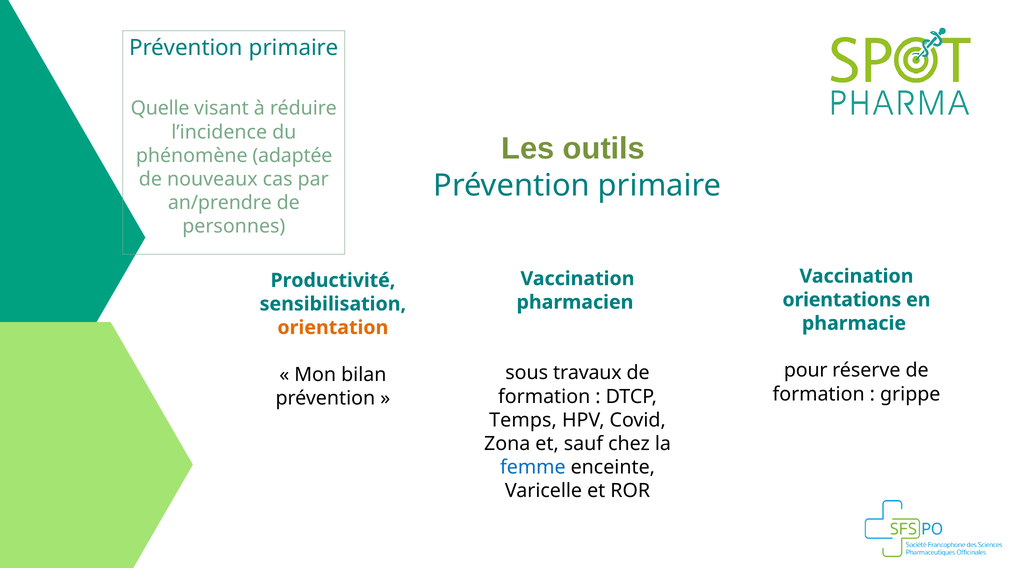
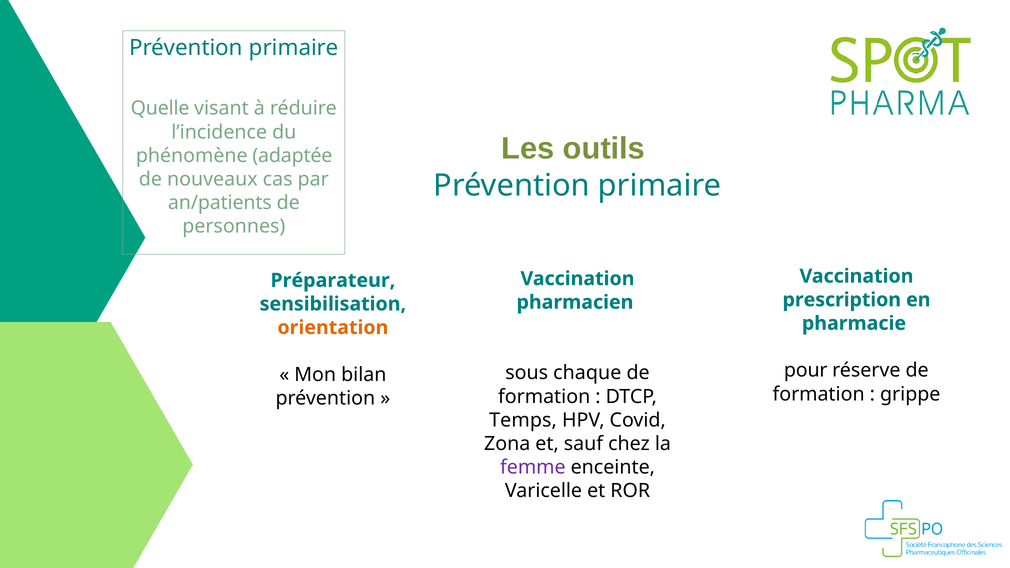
an/prendre: an/prendre -> an/patients (220, 203)
Productivité: Productivité -> Préparateur (333, 280)
orientations: orientations -> prescription (842, 300)
travaux: travaux -> chaque (587, 373)
femme colour: blue -> purple (533, 467)
